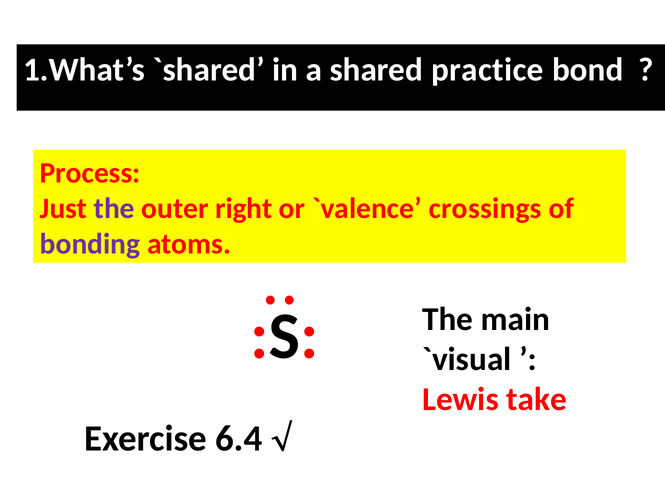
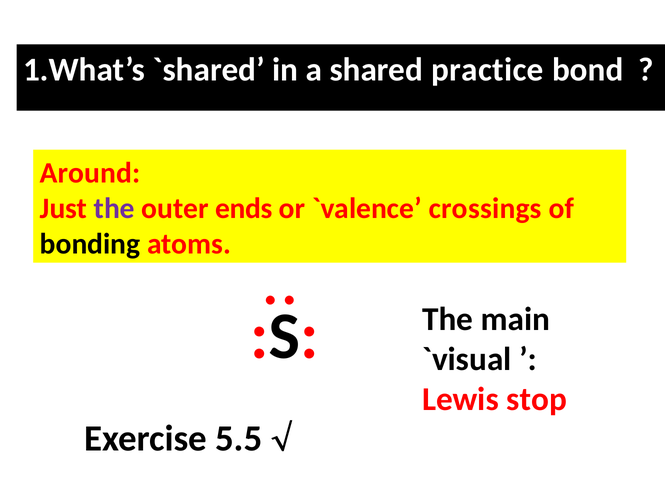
Process: Process -> Around (90, 173)
right: right -> ends (244, 208)
bonding colour: purple -> black (90, 244)
take: take -> stop (537, 399)
6.4: 6.4 -> 5.5 (239, 438)
